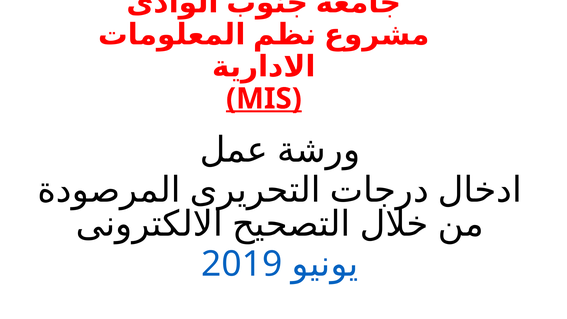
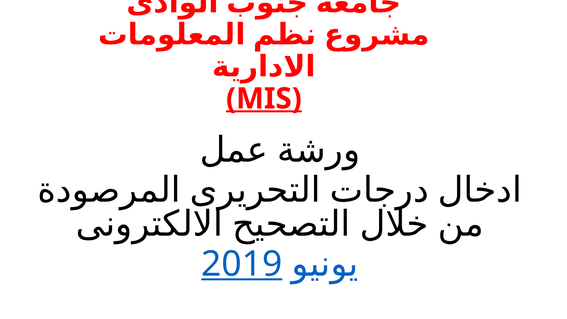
2019 underline: none -> present (242, 264)
